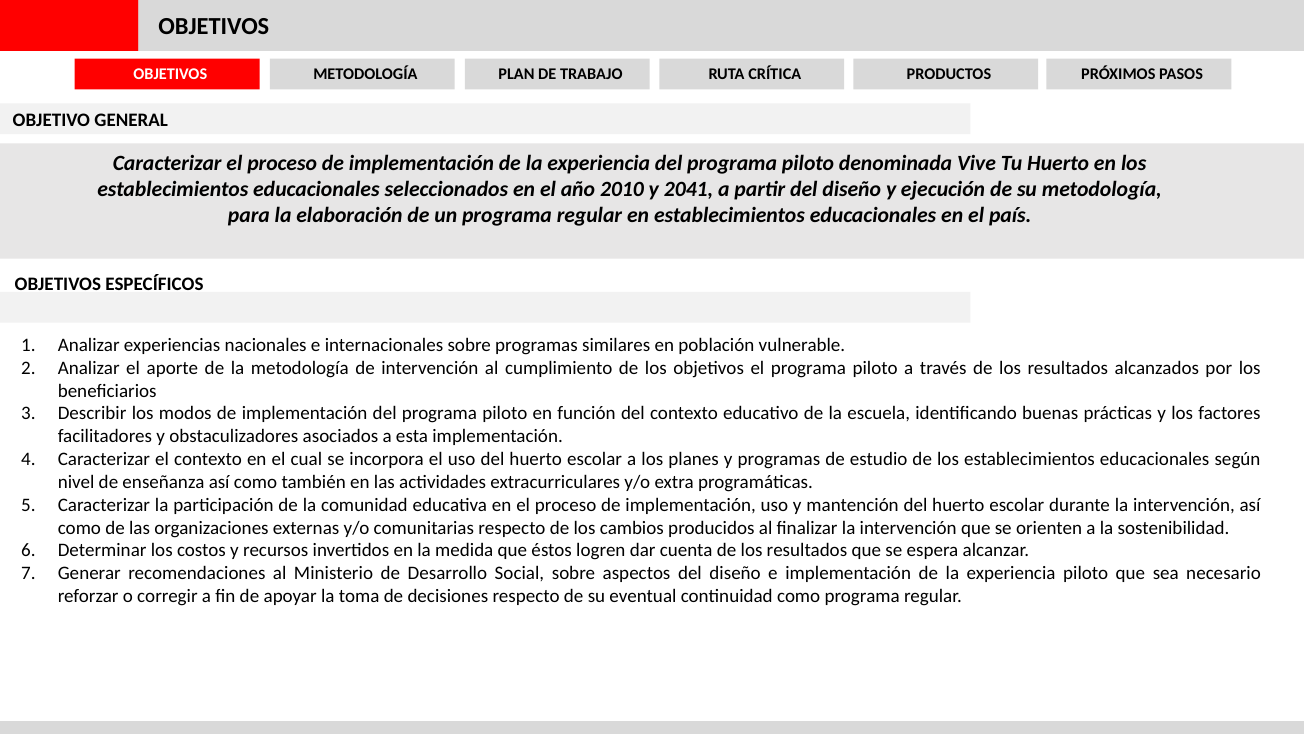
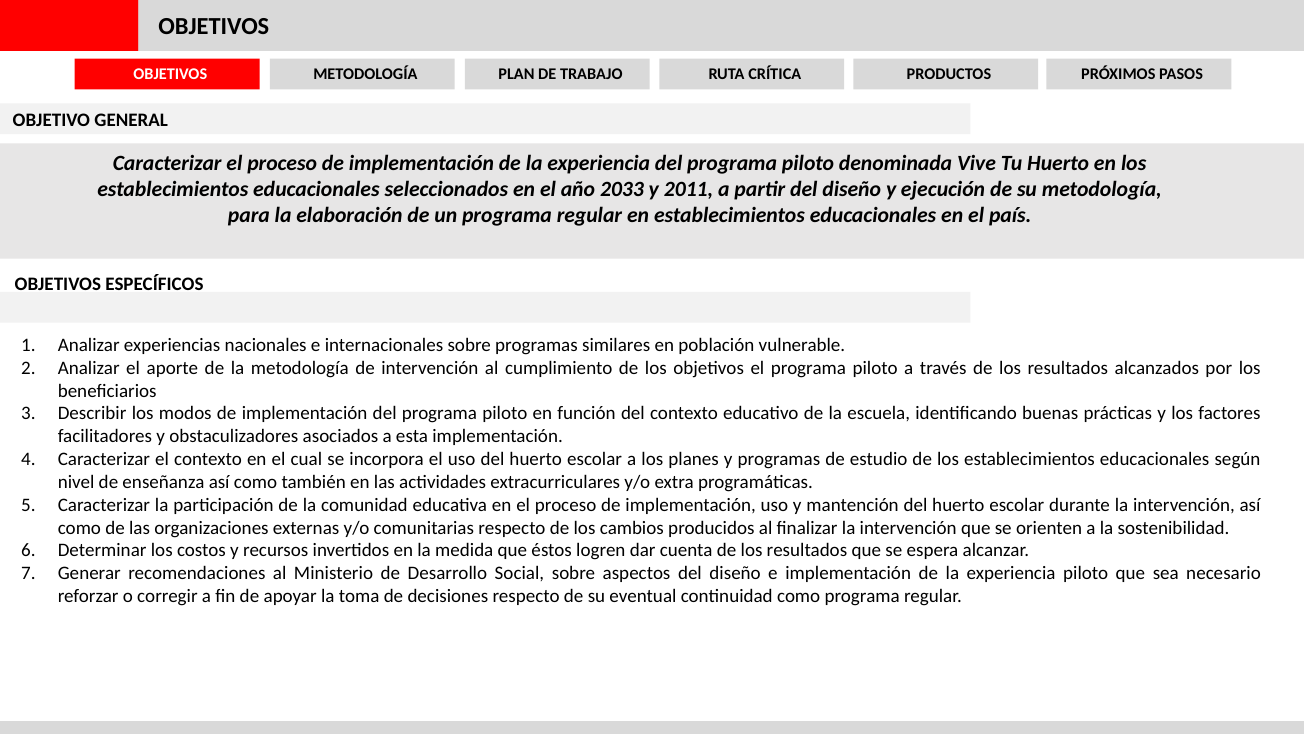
2010: 2010 -> 2033 (622, 189)
2041: 2041 -> 2011 (689, 189)
